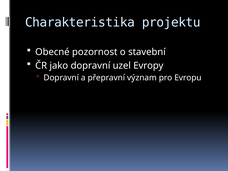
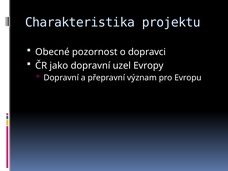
stavební: stavební -> dopravci (147, 52)
